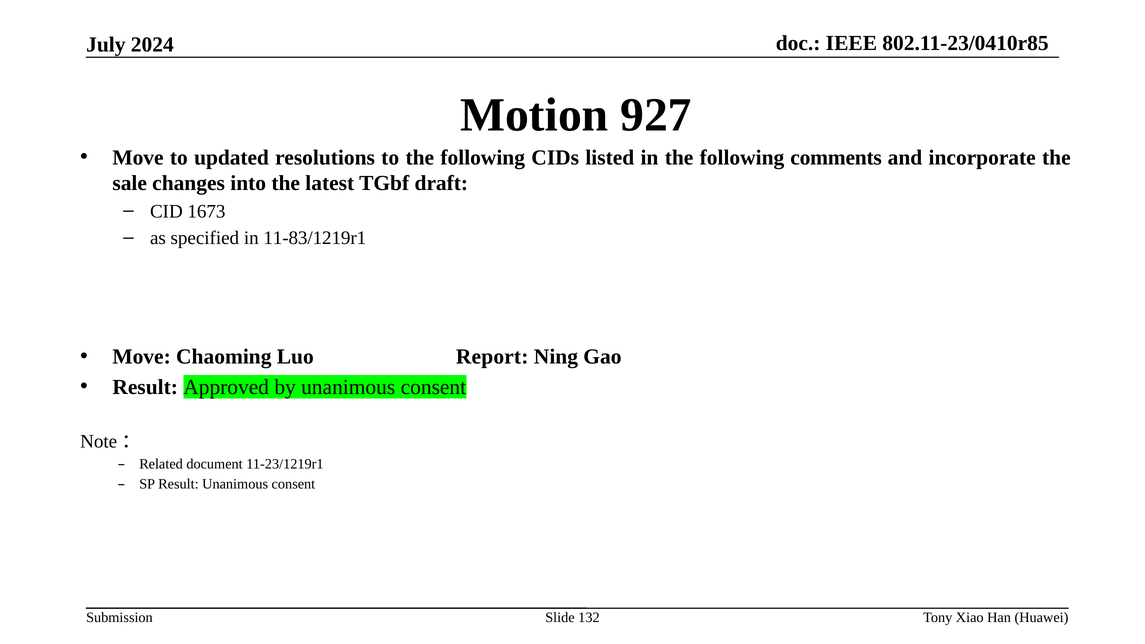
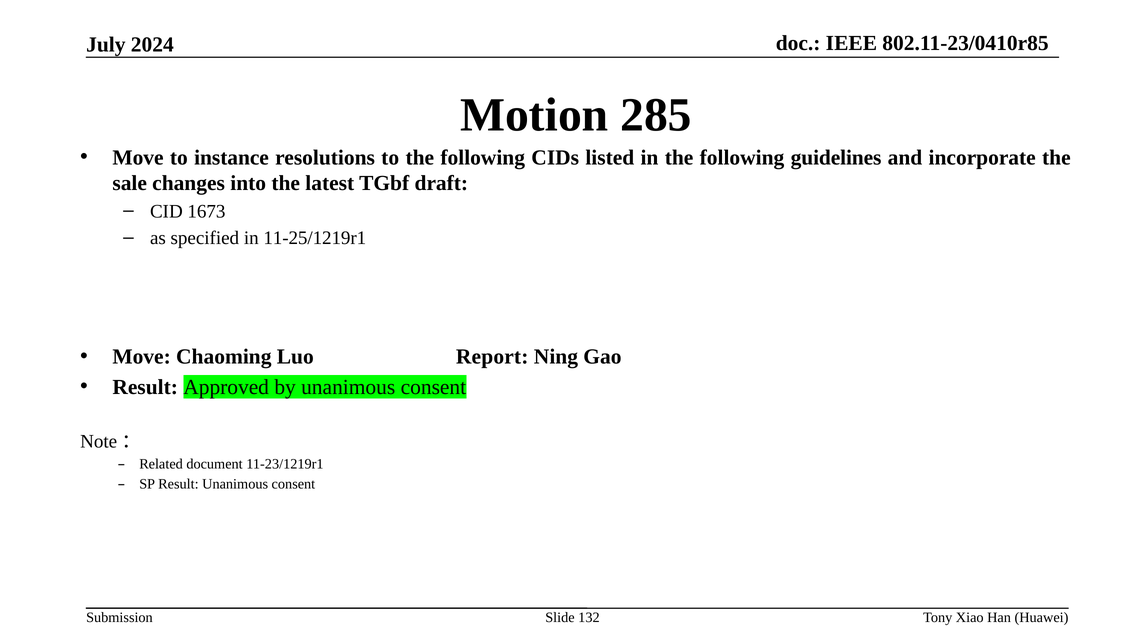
927: 927 -> 285 (656, 115)
updated: updated -> instance (232, 158)
comments: comments -> guidelines (836, 158)
11-83/1219r1: 11-83/1219r1 -> 11-25/1219r1 (315, 238)
